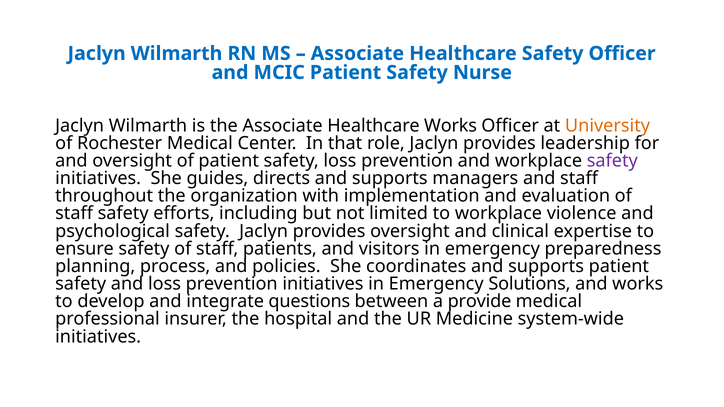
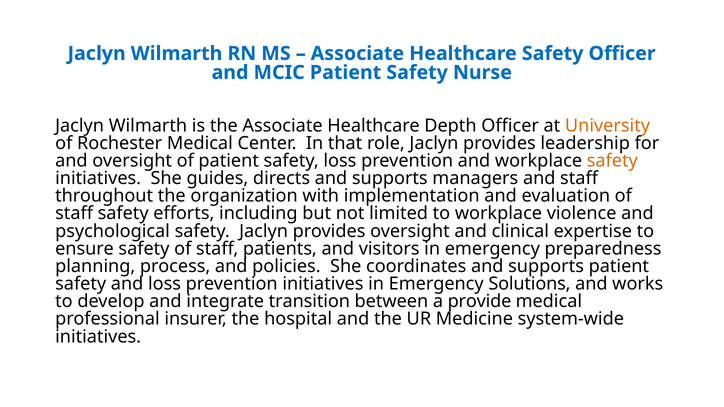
Healthcare Works: Works -> Depth (450, 126)
safety colour: purple -> orange (612, 161)
questions: questions -> transition (309, 302)
